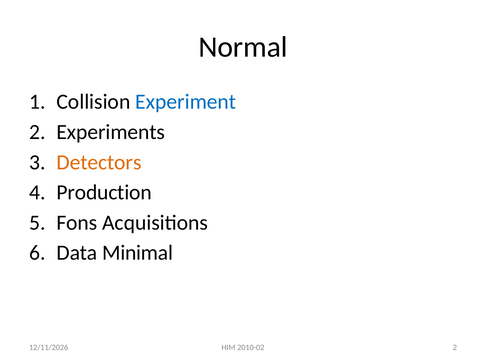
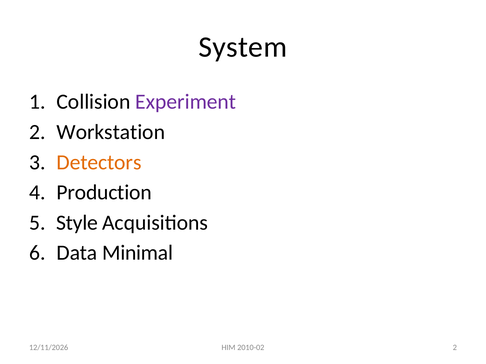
Normal: Normal -> System (243, 47)
Experiment colour: blue -> purple (186, 102)
Experiments: Experiments -> Workstation (111, 132)
Fons: Fons -> Style (77, 223)
